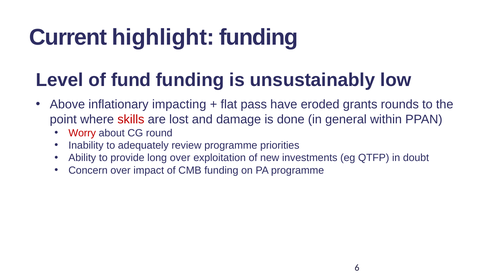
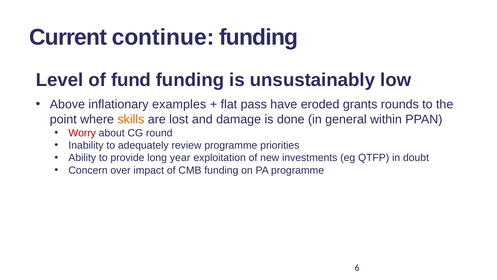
highlight: highlight -> continue (163, 37)
impacting: impacting -> examples (179, 104)
skills colour: red -> orange (131, 119)
long over: over -> year (180, 158)
